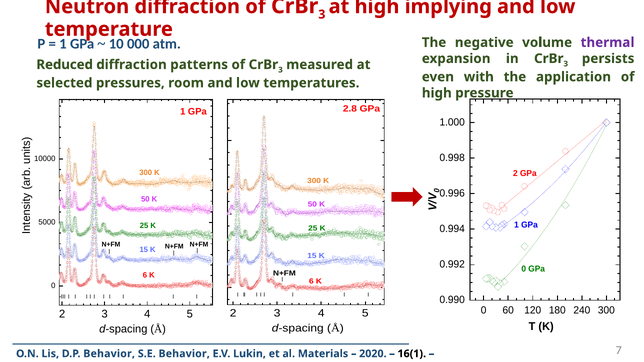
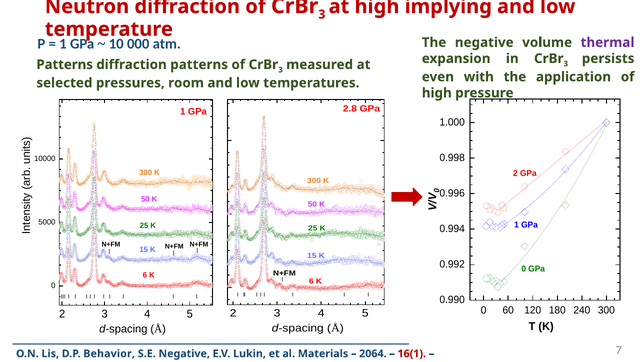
Reduced: Reduced -> Patterns (65, 65)
S.E Behavior: Behavior -> Negative (184, 354)
2020: 2020 -> 2064 (373, 354)
16(1 colour: black -> red (412, 354)
